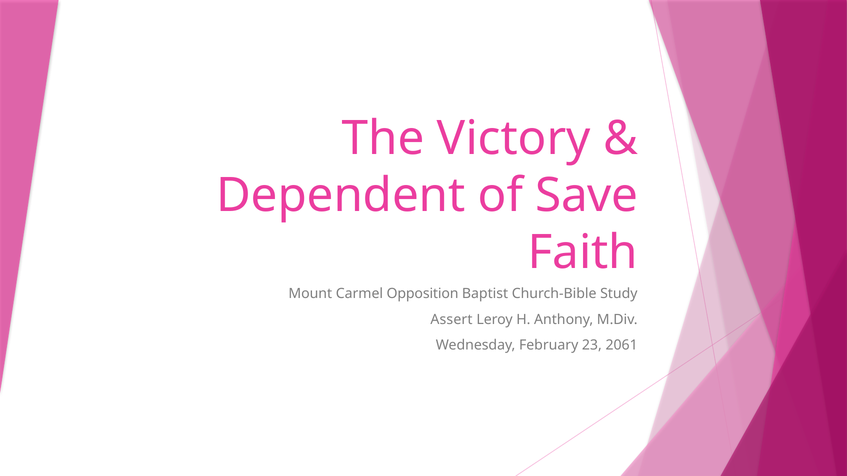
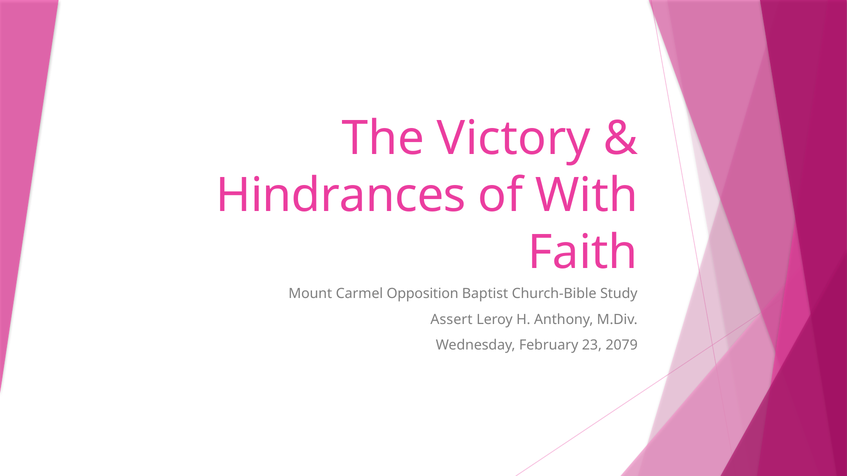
Dependent: Dependent -> Hindrances (341, 196)
Save: Save -> With (587, 196)
2061: 2061 -> 2079 (622, 346)
